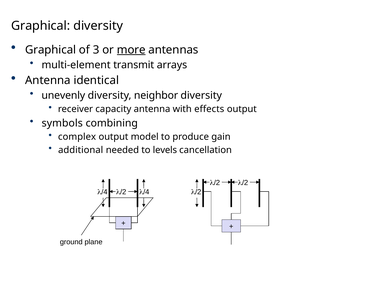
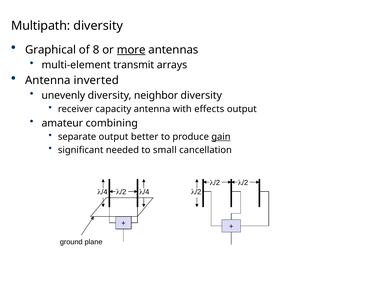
Graphical: Graphical -> Multipath (41, 26)
3: 3 -> 8 (96, 50)
identical: identical -> inverted (96, 80)
symbols: symbols -> amateur (62, 123)
complex: complex -> separate (77, 137)
model: model -> better (145, 137)
gain underline: none -> present (221, 137)
additional: additional -> significant (81, 150)
levels: levels -> small (165, 150)
